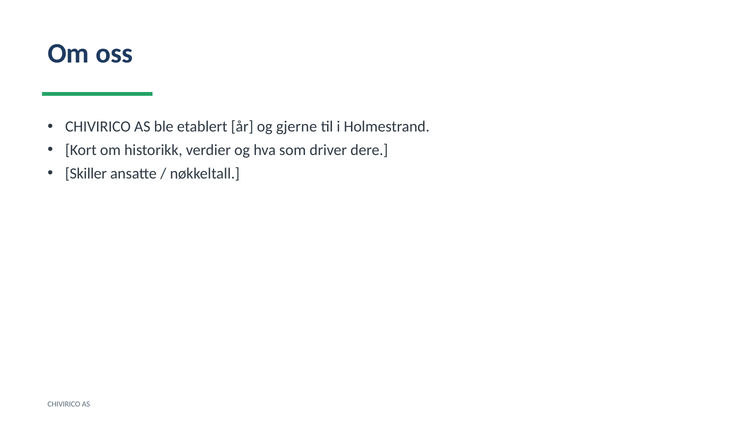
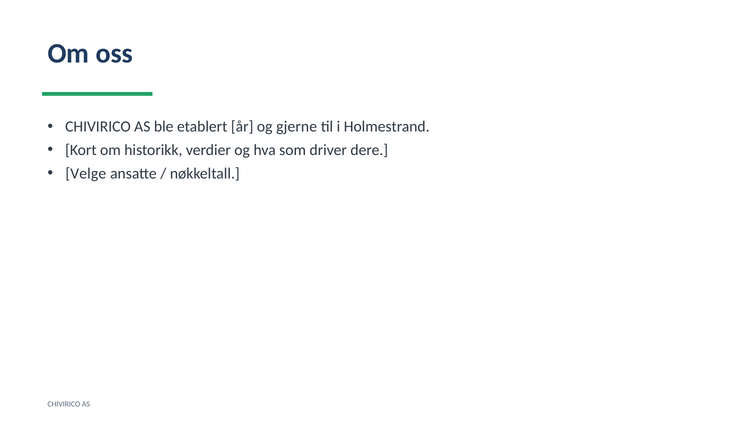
Skiller: Skiller -> Velge (86, 173)
